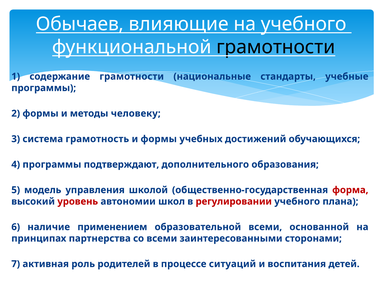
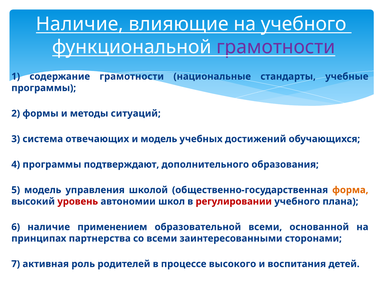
Обычаев: Обычаев -> Наличие (80, 24)
грамотности colour: black -> purple (276, 47)
человеку: человеку -> ситуаций (136, 114)
грамотность: грамотность -> отвечающих (97, 139)
и формы: формы -> модель (159, 139)
форма colour: red -> orange (350, 190)
ситуаций: ситуаций -> высокого (233, 264)
